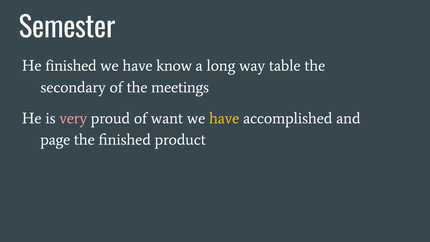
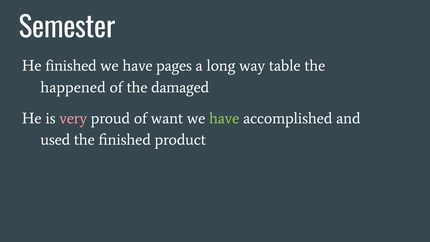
know: know -> pages (174, 66)
secondary: secondary -> happened (73, 87)
meetings: meetings -> damaged (180, 87)
have colour: yellow -> light green (224, 118)
page: page -> used (55, 140)
